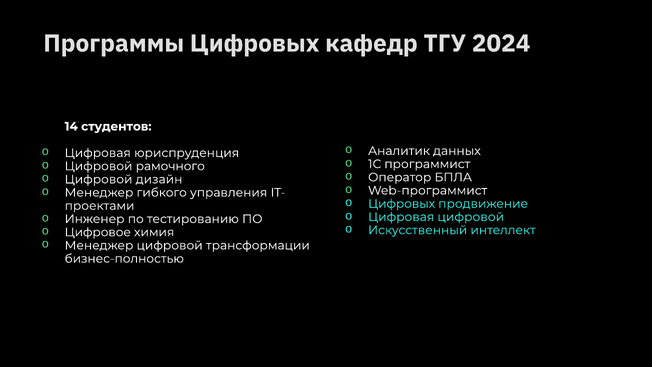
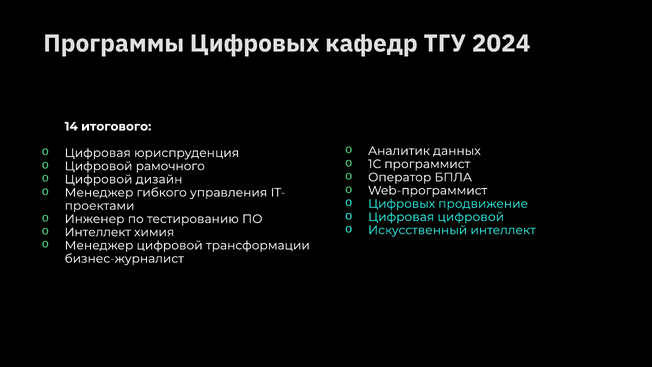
студентов: студентов -> итогового (116, 126)
Цифровое: Цифровое -> Интеллект (98, 232)
бизнес-полностью: бизнес-полностью -> бизнес-журналист (124, 258)
